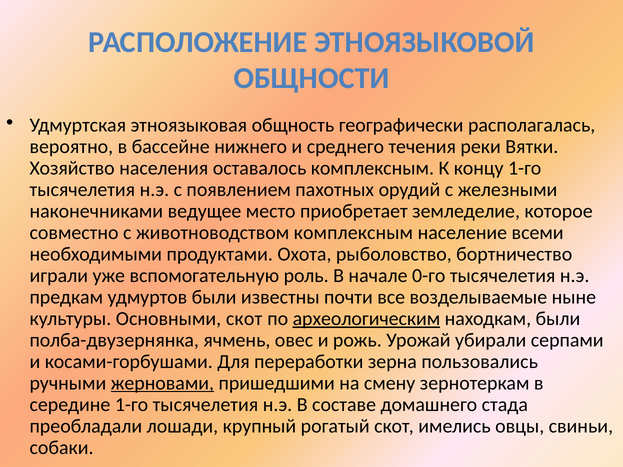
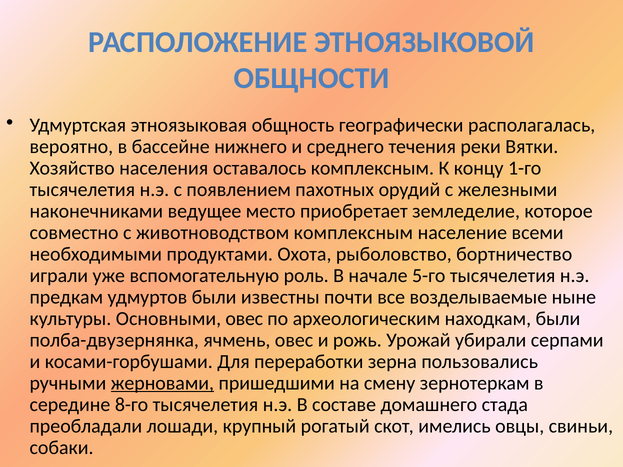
0-го: 0-го -> 5-го (429, 276)
Основными скот: скот -> овес (244, 319)
археологическим underline: present -> none (366, 319)
середине 1-го: 1-го -> 8-го (132, 405)
